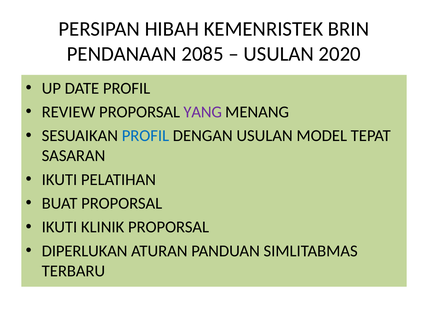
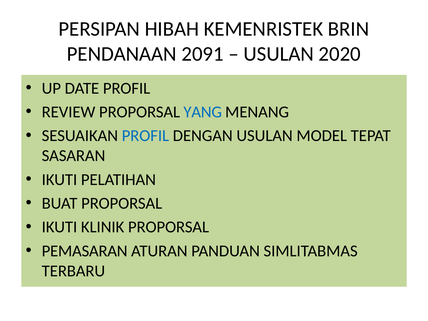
2085: 2085 -> 2091 (203, 54)
YANG colour: purple -> blue (203, 112)
DIPERLUKAN: DIPERLUKAN -> PEMASARAN (85, 251)
